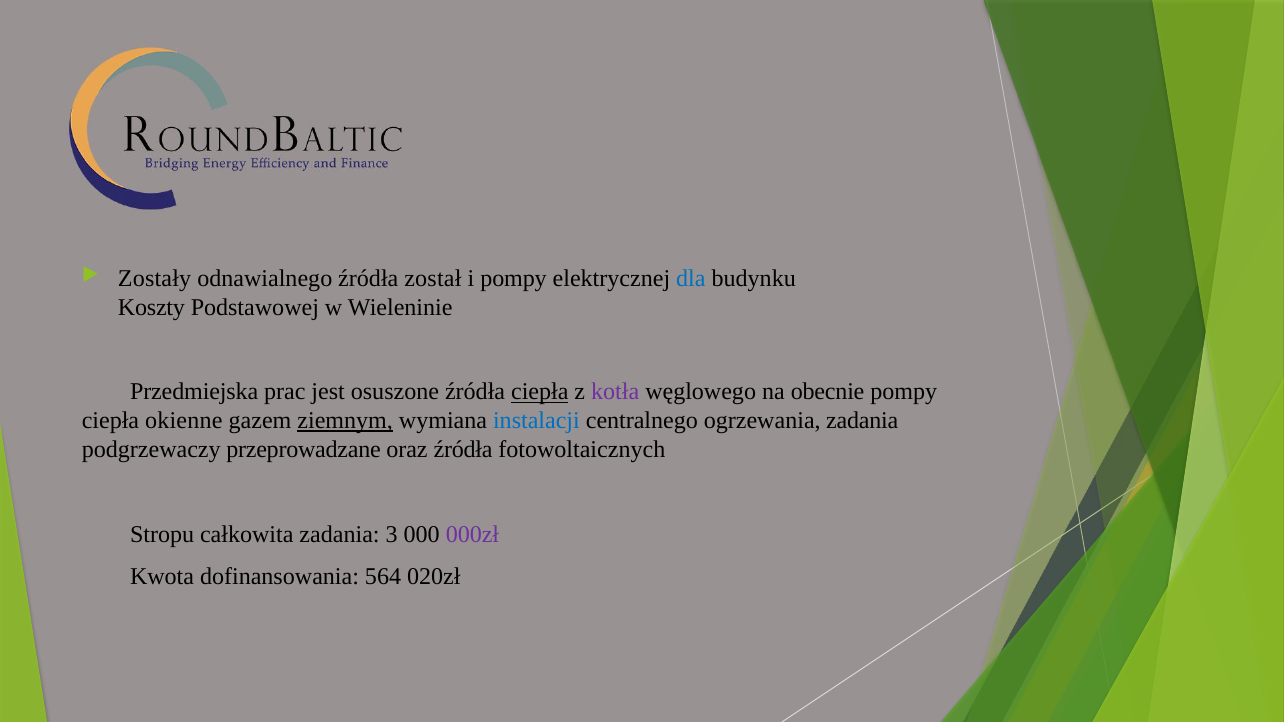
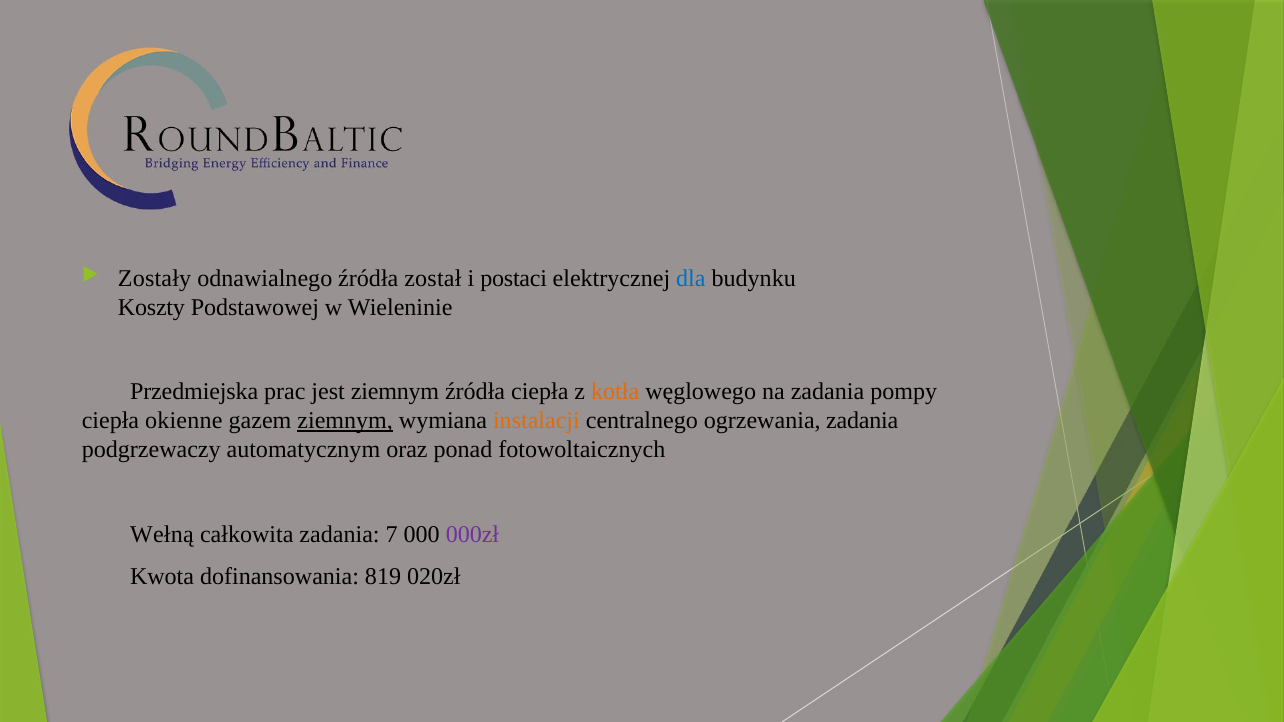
i pompy: pompy -> postaci (514, 279)
jest osuszone: osuszone -> ziemnym (395, 392)
ciepła underline: present -> none (540, 392)
kotła colour: purple -> orange (615, 392)
na obecnie: obecnie -> zadania (827, 392)
instalacji colour: blue -> orange (536, 421)
przeprowadzane: przeprowadzane -> automatycznym (303, 450)
oraz źródła: źródła -> ponad (463, 450)
Stropu: Stropu -> Wełną (162, 534)
3: 3 -> 7 (392, 534)
564: 564 -> 819 (383, 577)
